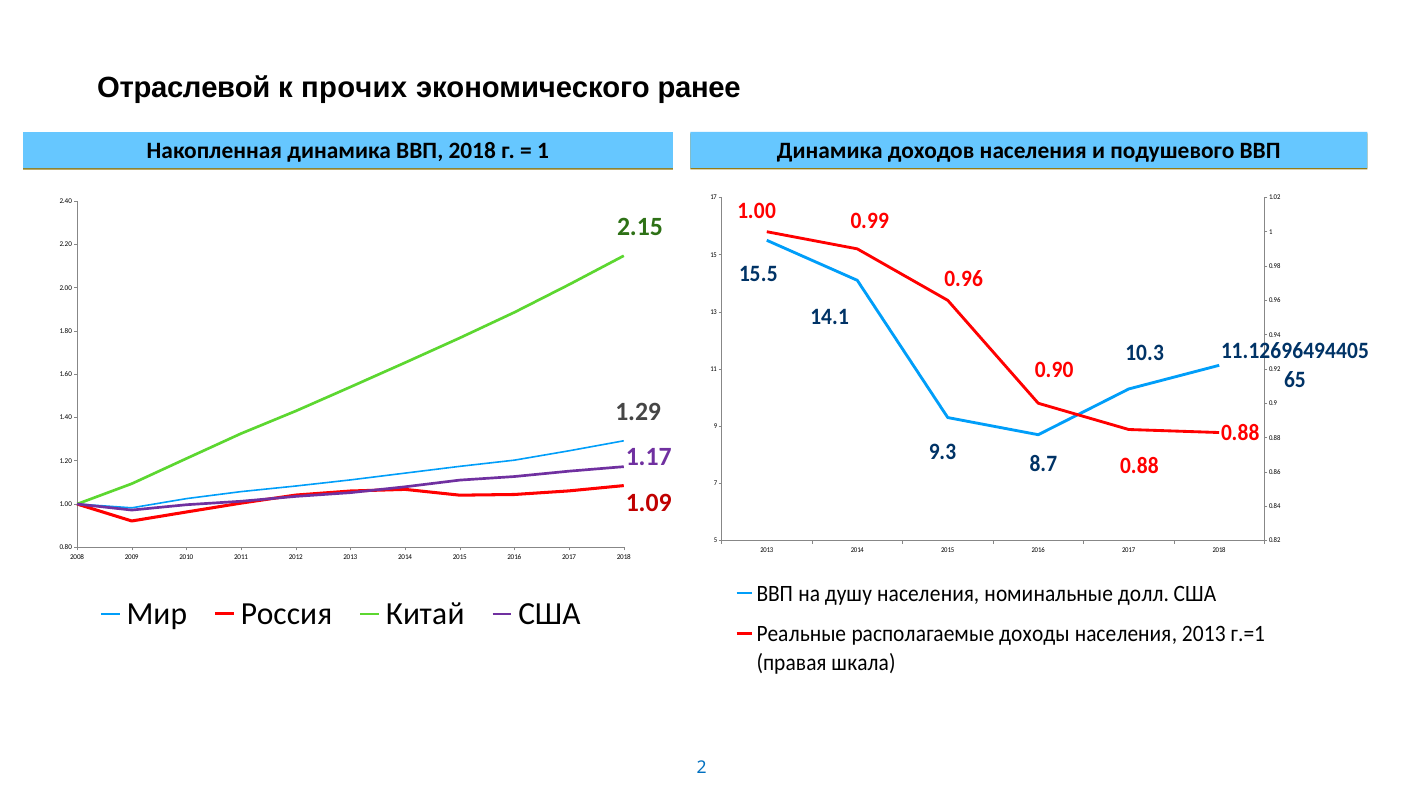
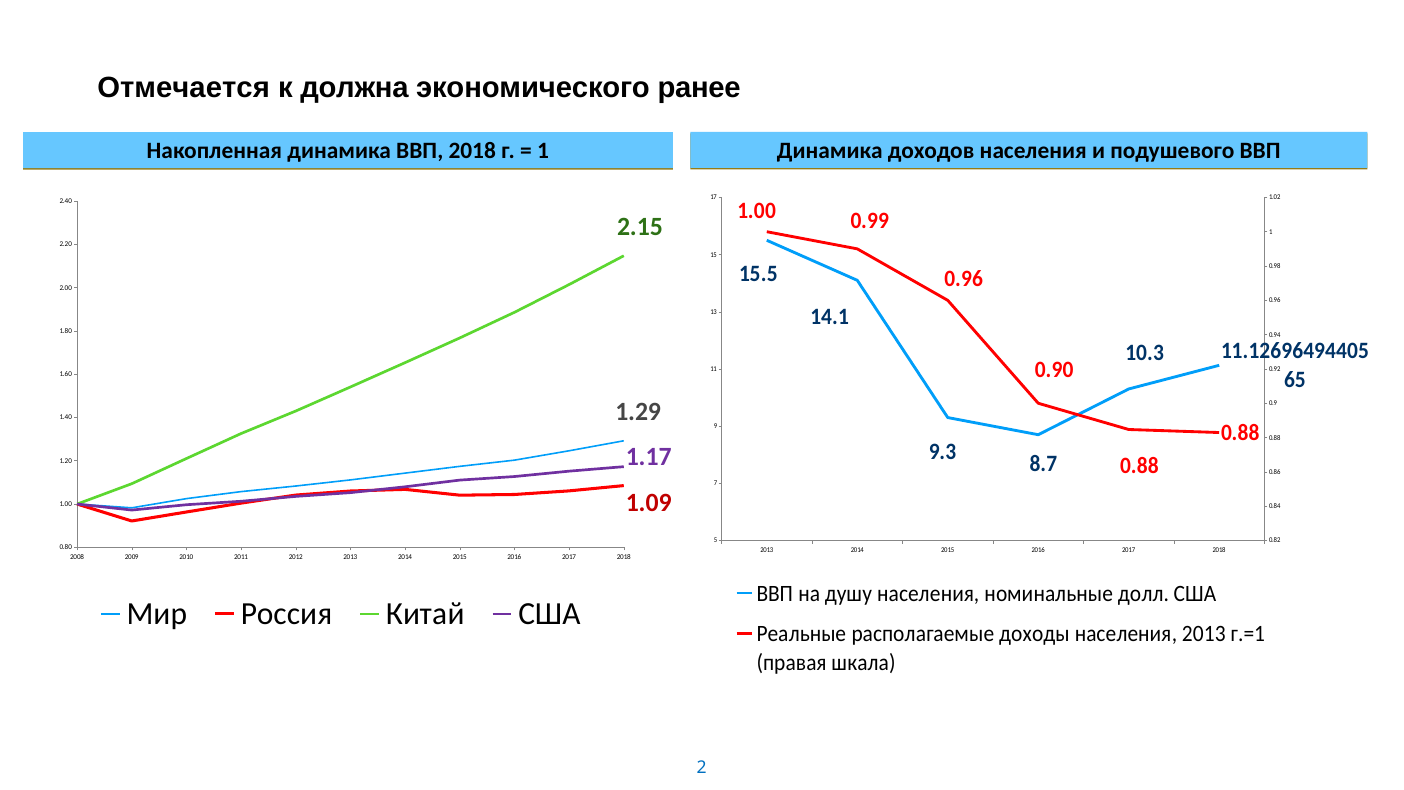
Отраслевой: Отраслевой -> Отмечается (184, 88)
прочих: прочих -> должна (355, 88)
